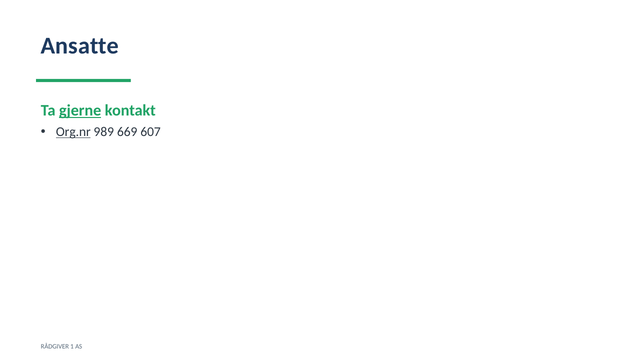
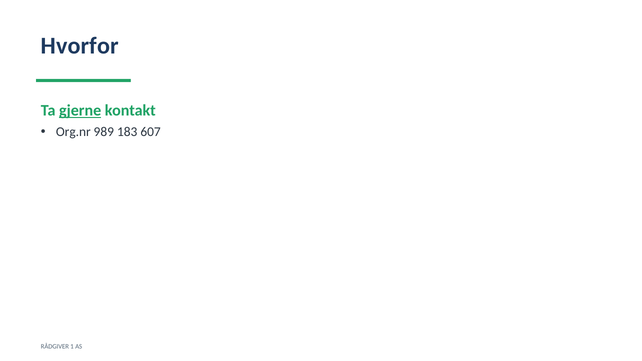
Ansatte: Ansatte -> Hvorfor (80, 46)
Org.nr underline: present -> none (73, 132)
669: 669 -> 183 (127, 132)
